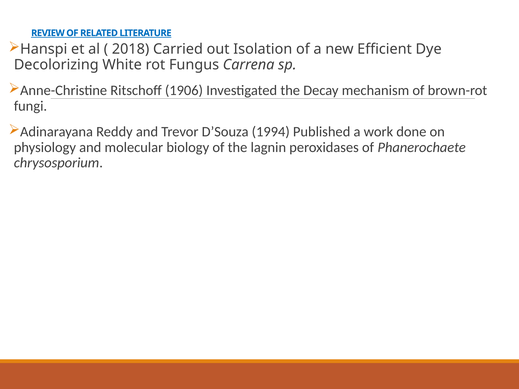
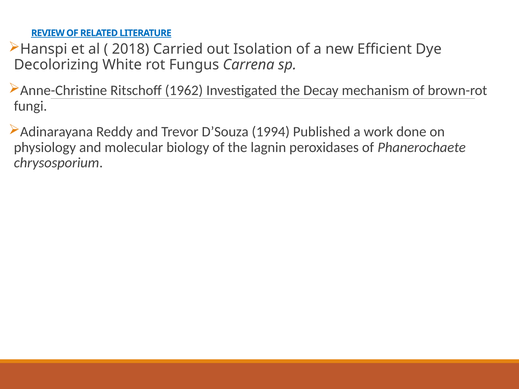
1906: 1906 -> 1962 (184, 91)
